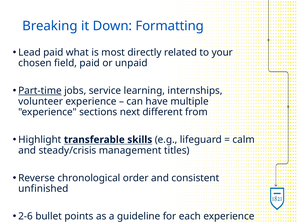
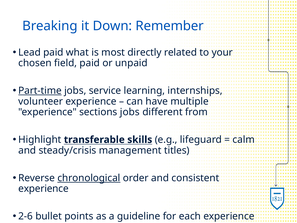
Formatting: Formatting -> Remember (170, 26)
sections next: next -> jobs (130, 112)
chronological underline: none -> present (89, 178)
unfinished: unfinished -> experience (43, 188)
